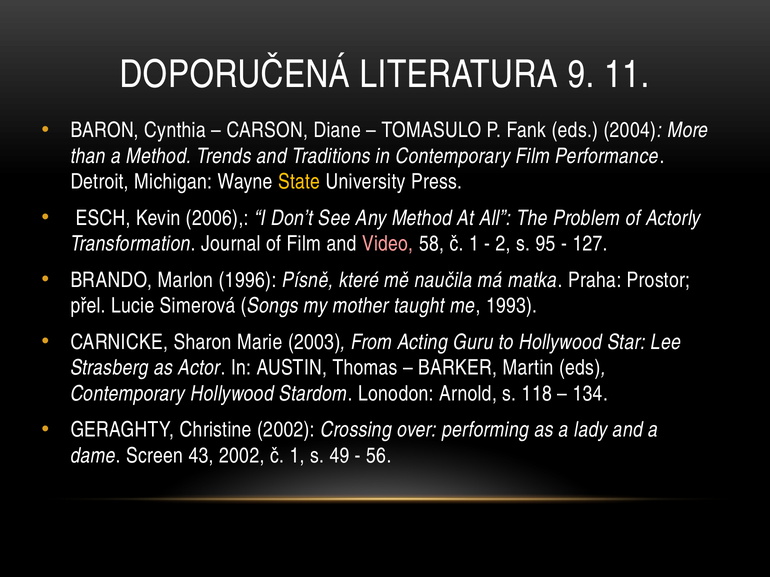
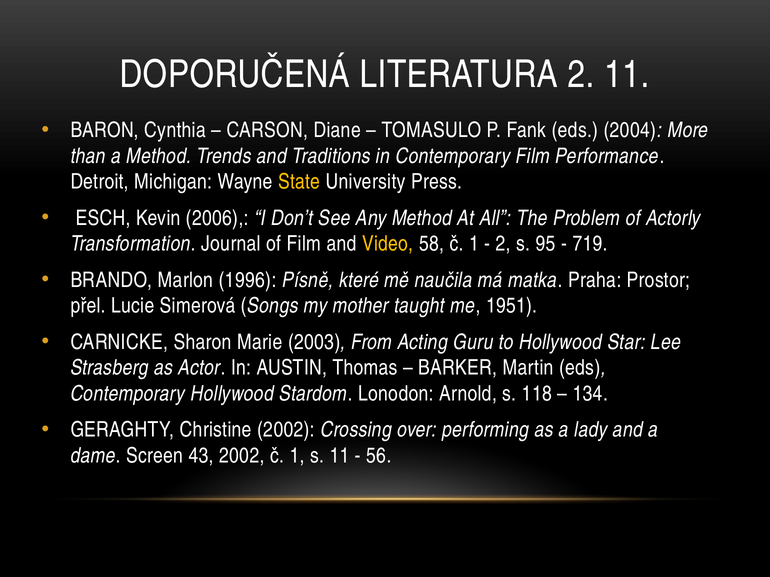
LITERATURA 9: 9 -> 2 (581, 75)
Video colour: pink -> yellow (388, 244)
127: 127 -> 719 (590, 244)
1993: 1993 -> 1951 (512, 306)
s 49: 49 -> 11 (339, 456)
